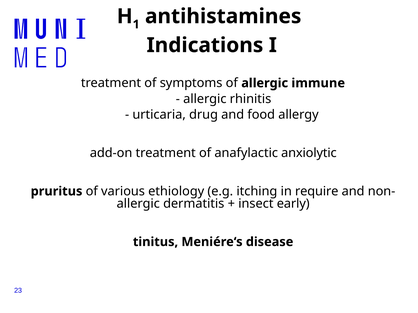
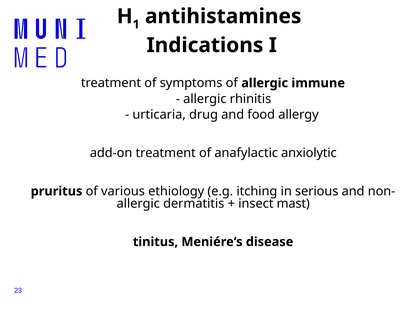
require: require -> serious (317, 192)
early: early -> mast (293, 204)
